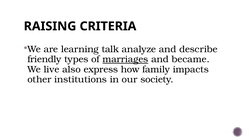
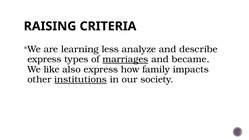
talk: talk -> less (110, 49)
friendly: friendly -> express (44, 59)
live: live -> like (52, 69)
institutions underline: none -> present (81, 80)
